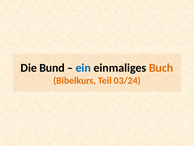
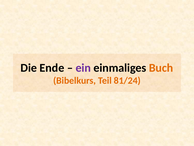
Bund: Bund -> Ende (52, 68)
ein colour: blue -> purple (83, 68)
03/24: 03/24 -> 81/24 (127, 80)
